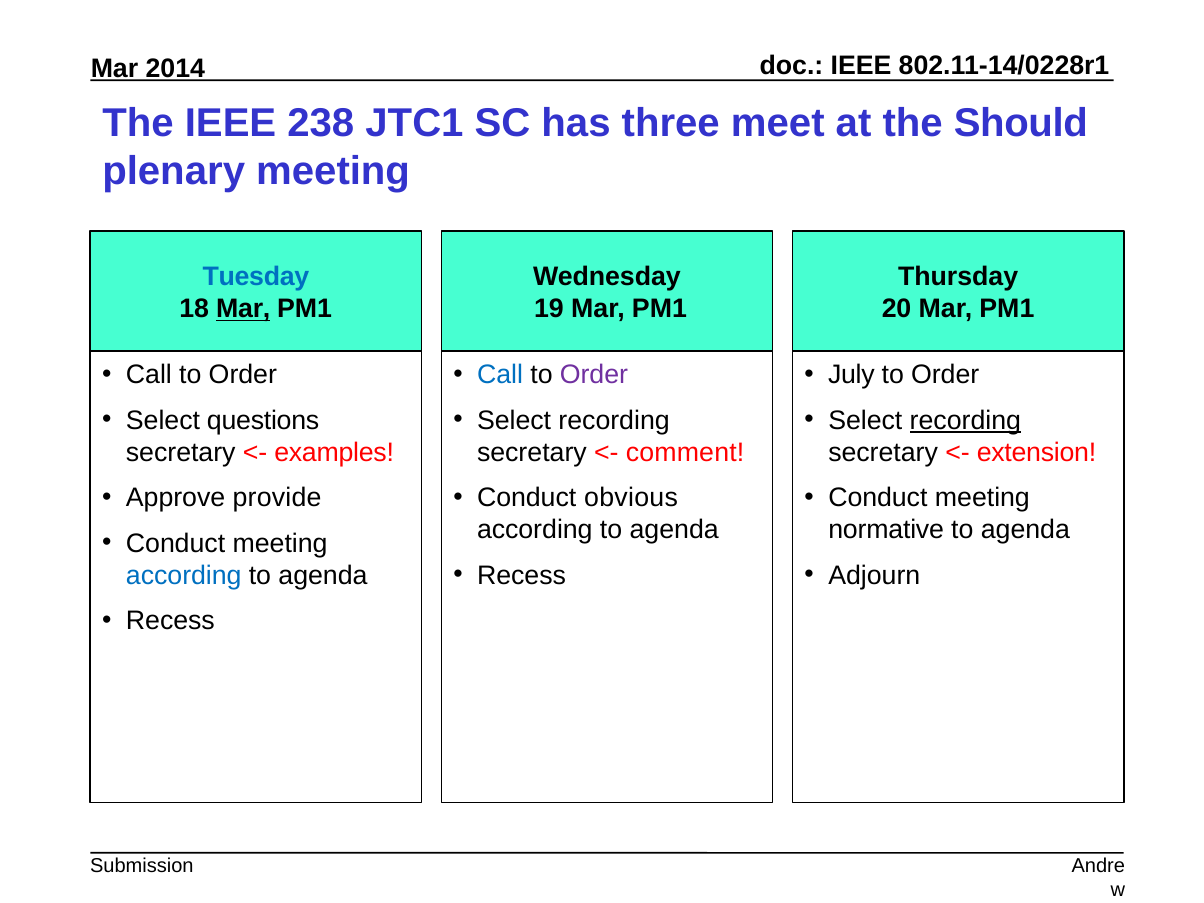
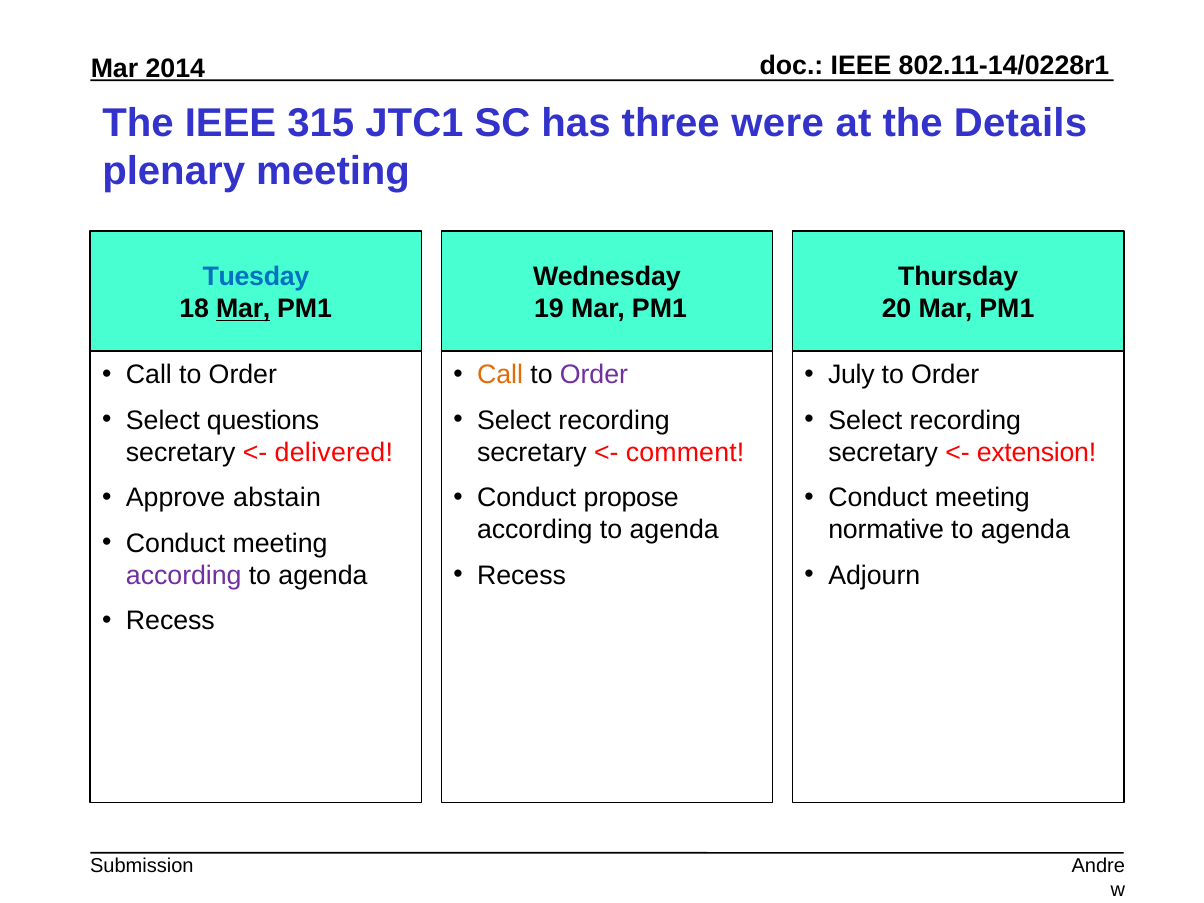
238: 238 -> 315 (321, 123)
meet: meet -> were (778, 123)
Should: Should -> Details (1020, 123)
Call colour: blue -> orange (500, 375)
recording underline: present -> none (965, 420)
examples: examples -> delivered (334, 453)
provide: provide -> abstain (277, 498)
obvious: obvious -> propose (631, 498)
according colour: blue -> purple (184, 576)
